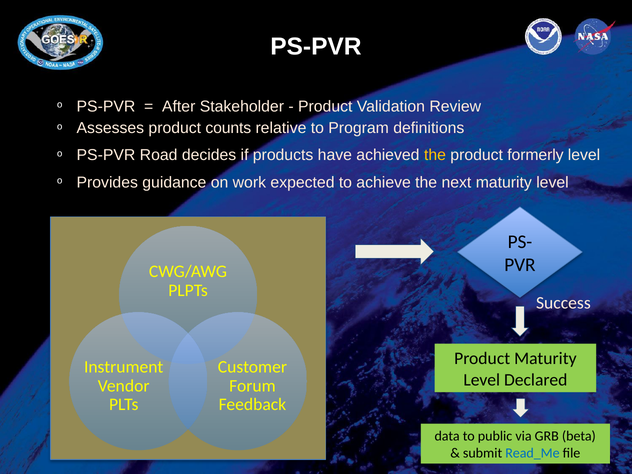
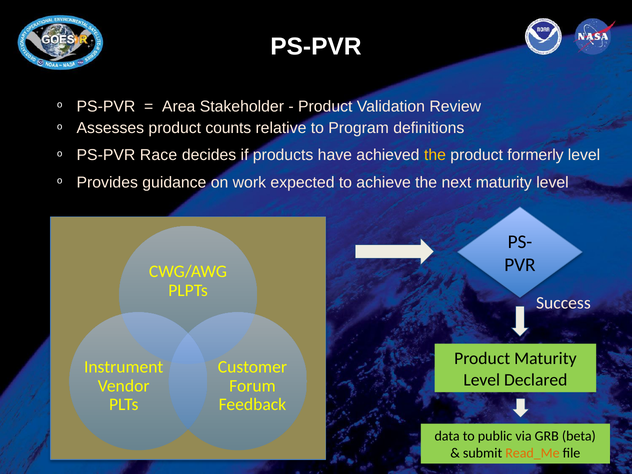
After: After -> Area (179, 106)
Road: Road -> Race (159, 155)
Read_Me colour: blue -> orange (532, 453)
